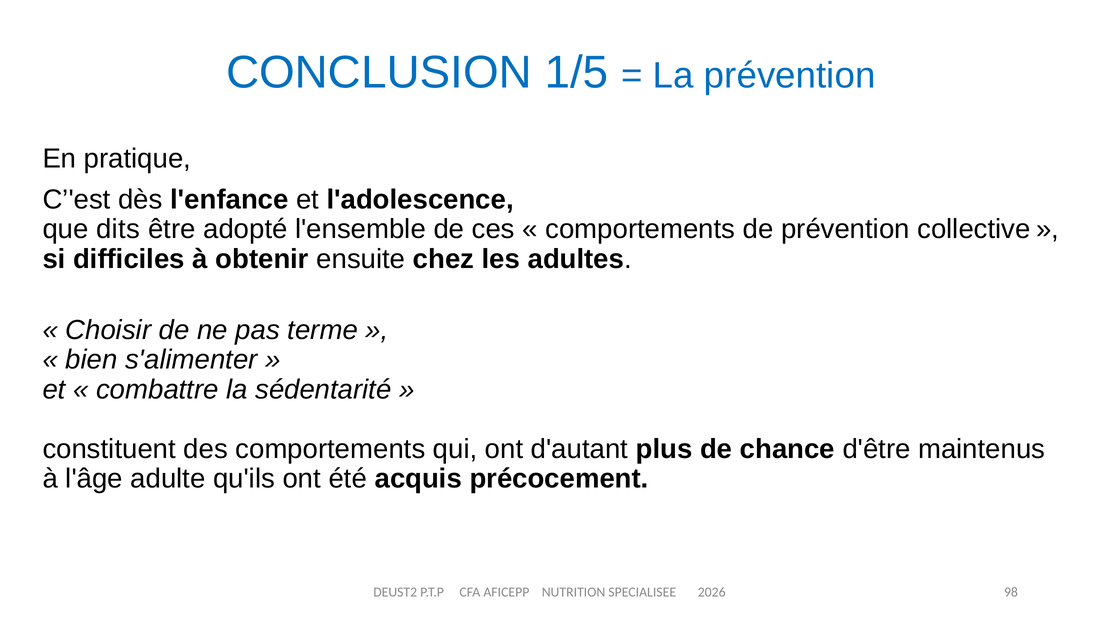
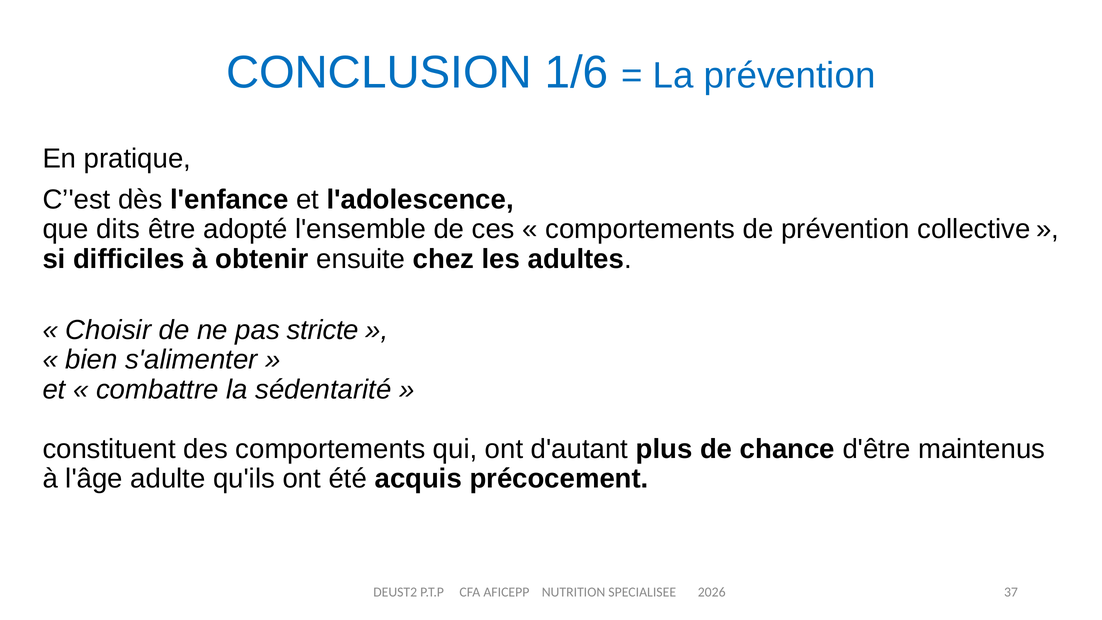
1/5: 1/5 -> 1/6 (576, 73)
terme: terme -> stricte (323, 330)
98: 98 -> 37 (1011, 592)
